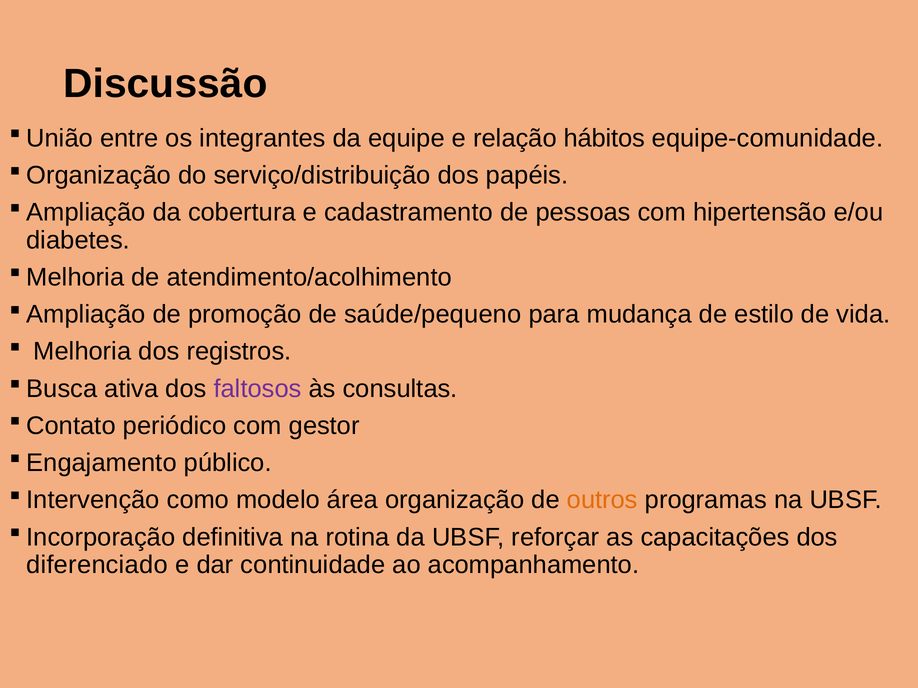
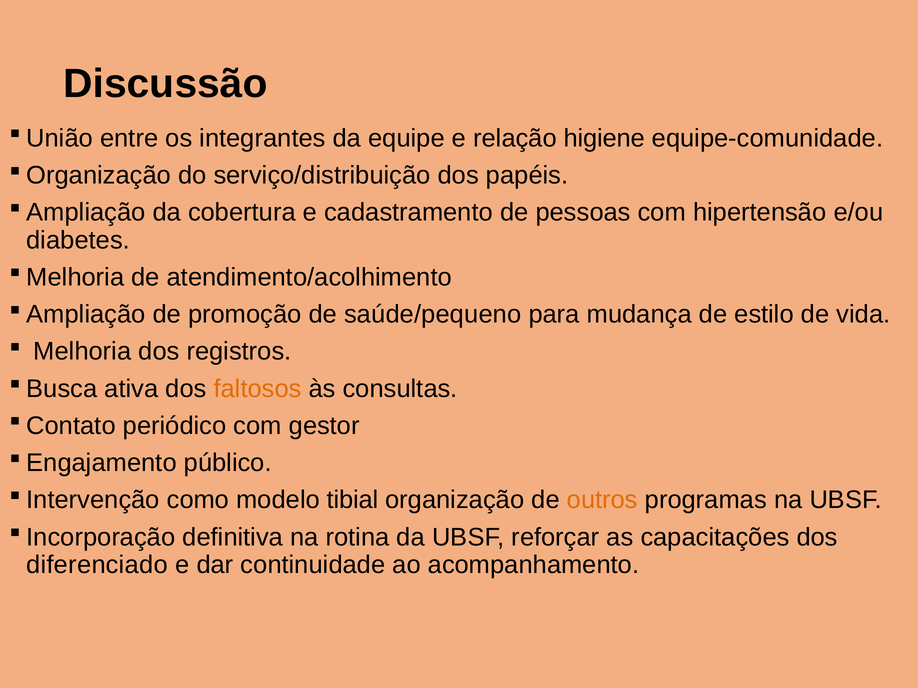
hábitos: hábitos -> higiene (604, 138)
faltosos colour: purple -> orange (258, 389)
área: área -> tibial (353, 500)
